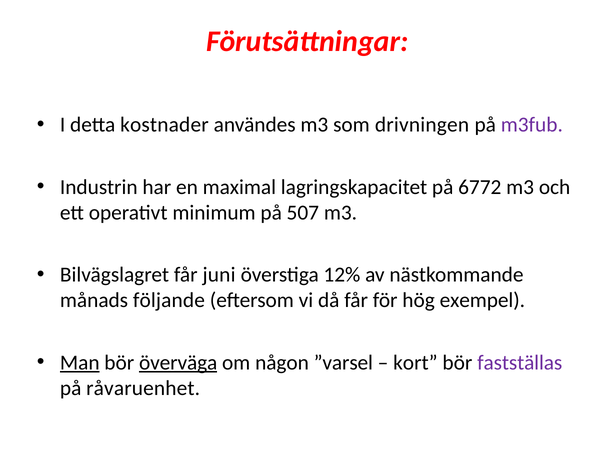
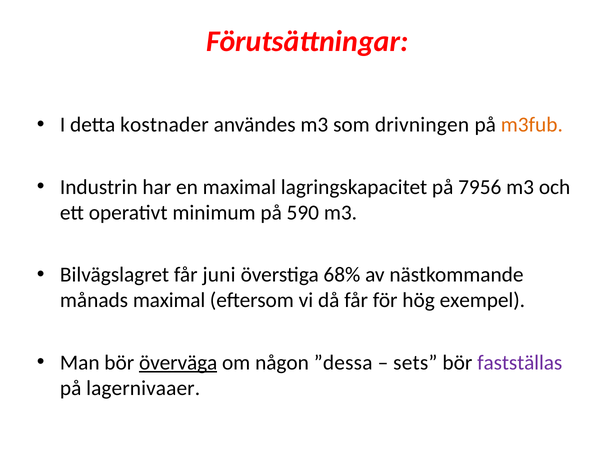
m3fub colour: purple -> orange (532, 125)
6772: 6772 -> 7956 (480, 187)
507: 507 -> 590 (303, 213)
12%: 12% -> 68% (342, 275)
månads följande: följande -> maximal (169, 301)
Man underline: present -> none (80, 363)
”varsel: ”varsel -> ”dessa (343, 363)
kort: kort -> sets (415, 363)
råvaruenhet: råvaruenhet -> lagernivaaer (143, 388)
